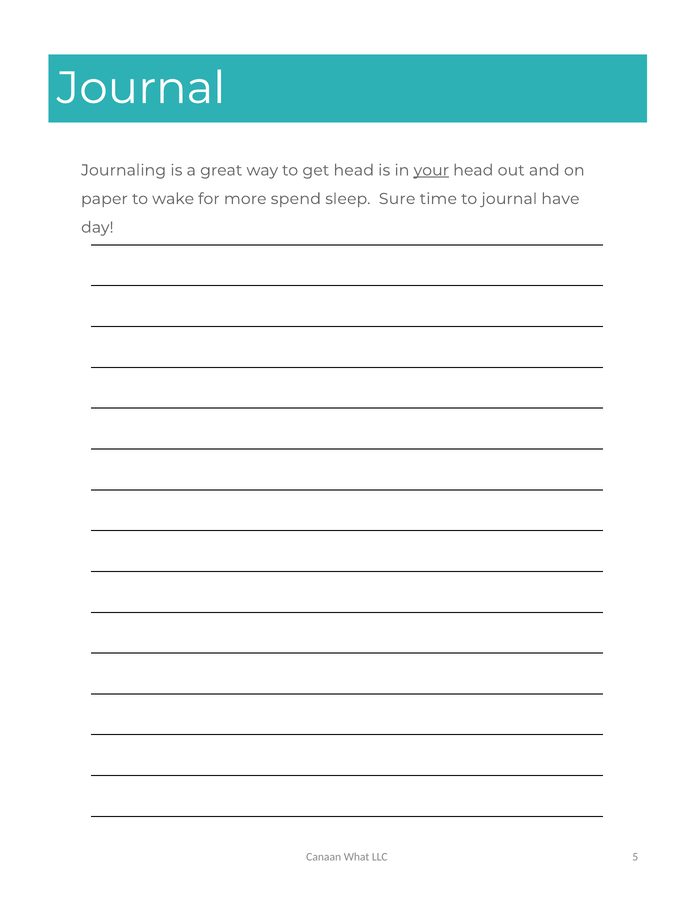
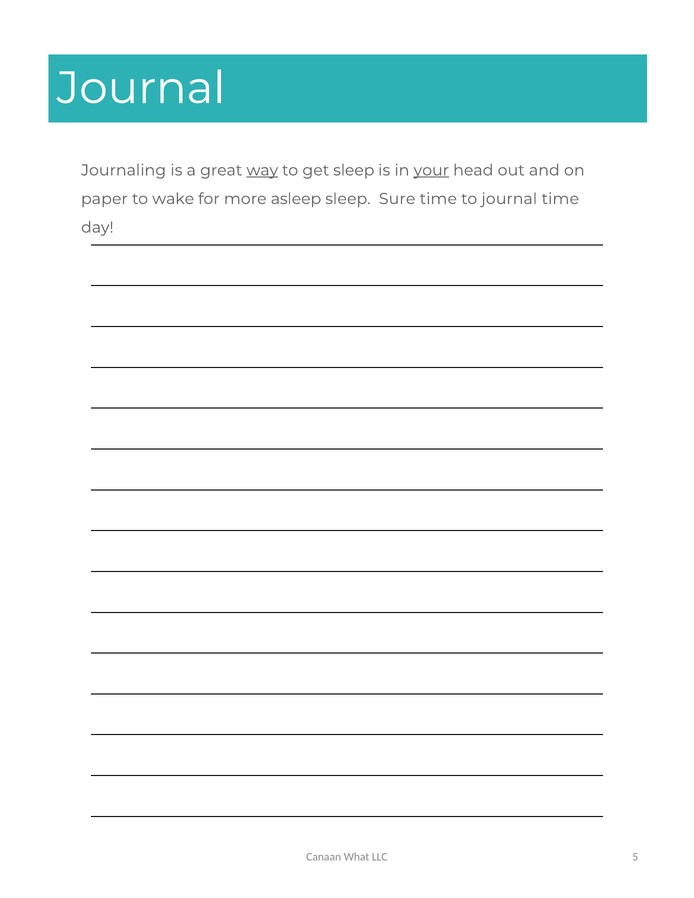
way underline: none -> present (262, 170)
get head: head -> sleep (354, 170)
spend: spend -> asleep (296, 199)
journal have: have -> time (560, 199)
